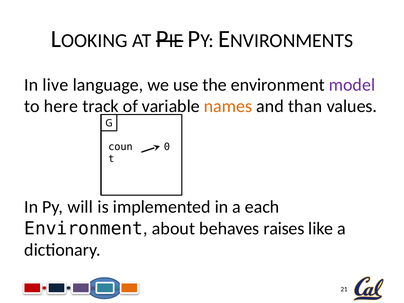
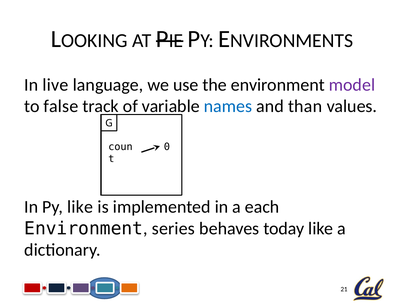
here: here -> false (61, 106)
names colour: orange -> blue (228, 106)
Py will: will -> like (80, 207)
about: about -> series (173, 228)
raises: raises -> today (284, 228)
